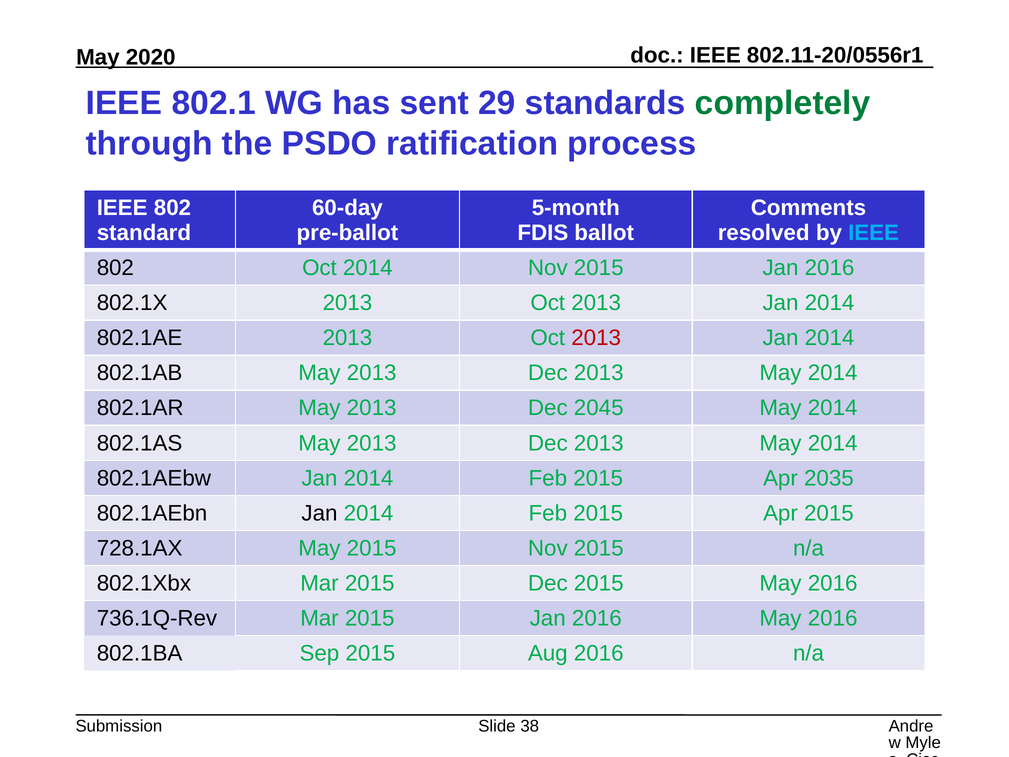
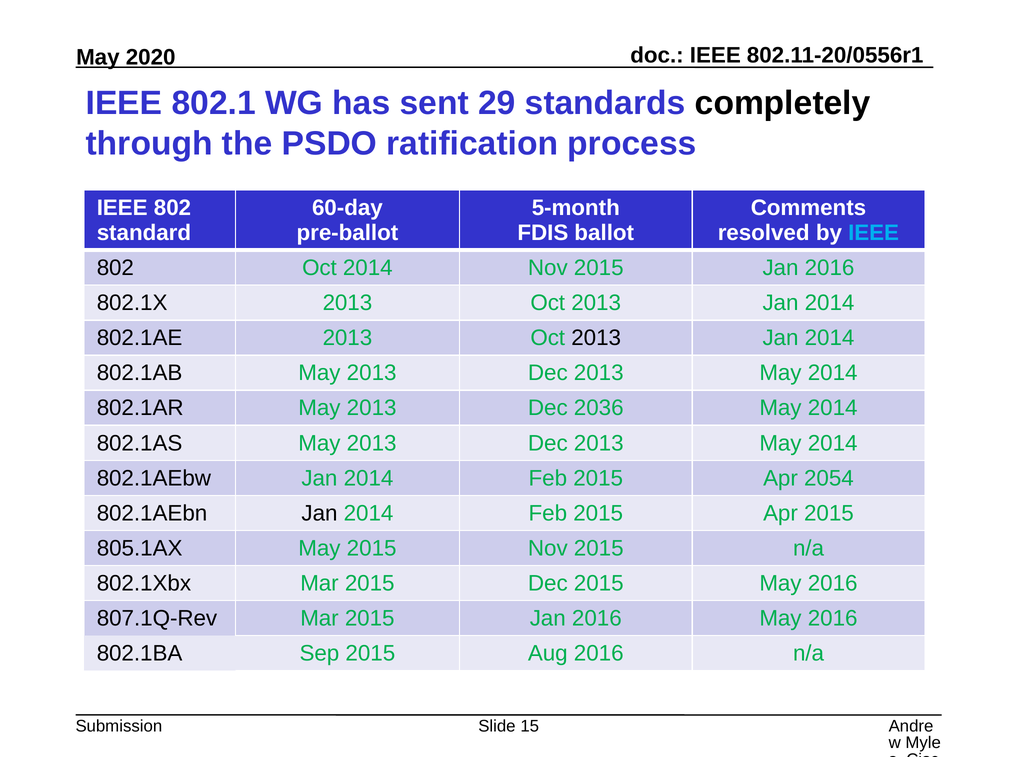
completely colour: green -> black (783, 103)
2013 colour: red -> black (596, 338)
2045: 2045 -> 2036 (599, 408)
2035: 2035 -> 2054 (829, 478)
728.1AX: 728.1AX -> 805.1AX (140, 548)
736.1Q-Rev: 736.1Q-Rev -> 807.1Q-Rev (157, 618)
38: 38 -> 15 (530, 726)
